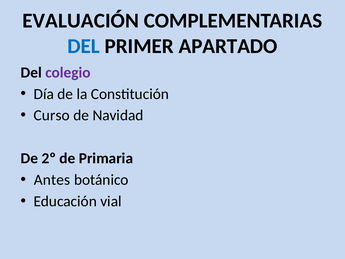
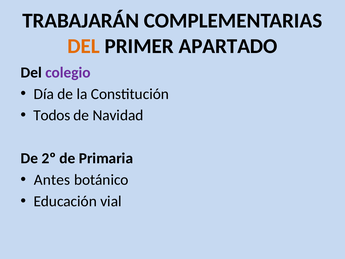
EVALUACIÓN: EVALUACIÓN -> TRABAJARÁN (81, 21)
DEL colour: blue -> orange (84, 46)
Curso: Curso -> Todos (52, 115)
